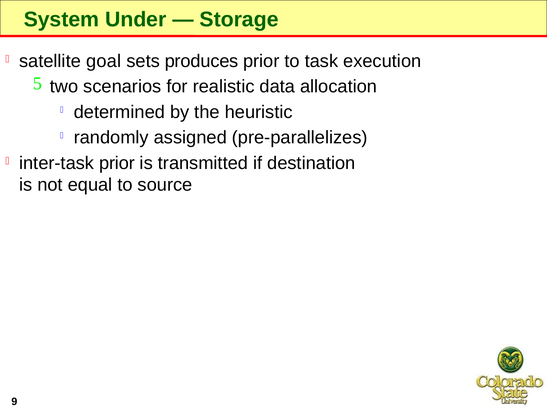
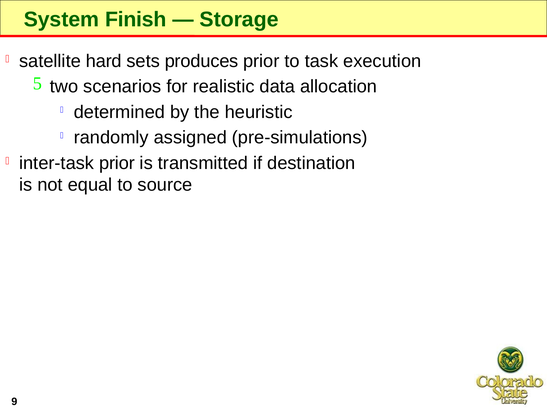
Under: Under -> Finish (136, 20)
goal: goal -> hard (104, 61)
pre-parallelizes: pre-parallelizes -> pre-simulations (300, 138)
